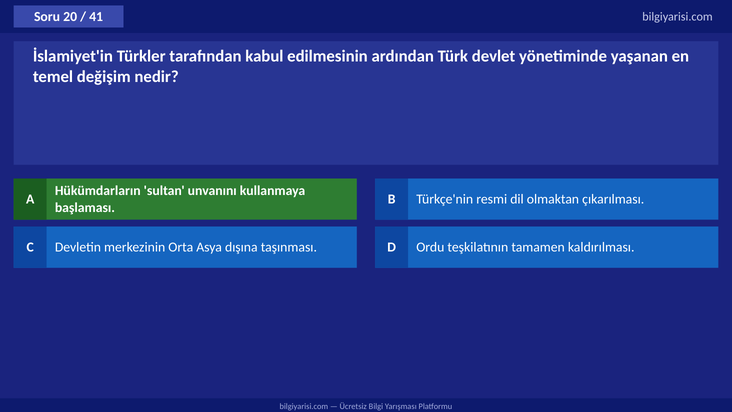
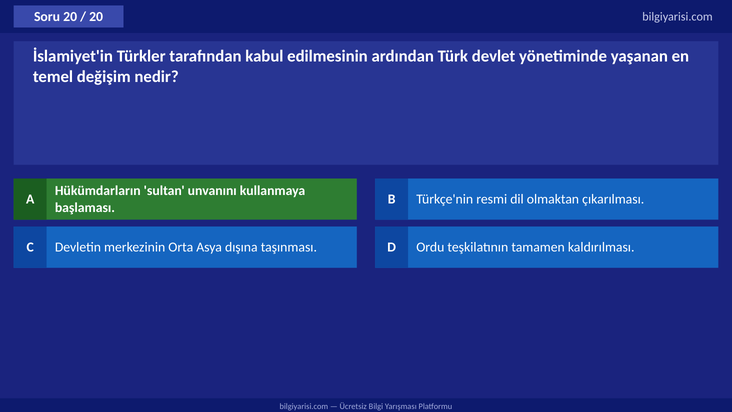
41: 41 -> 20 (96, 17)
